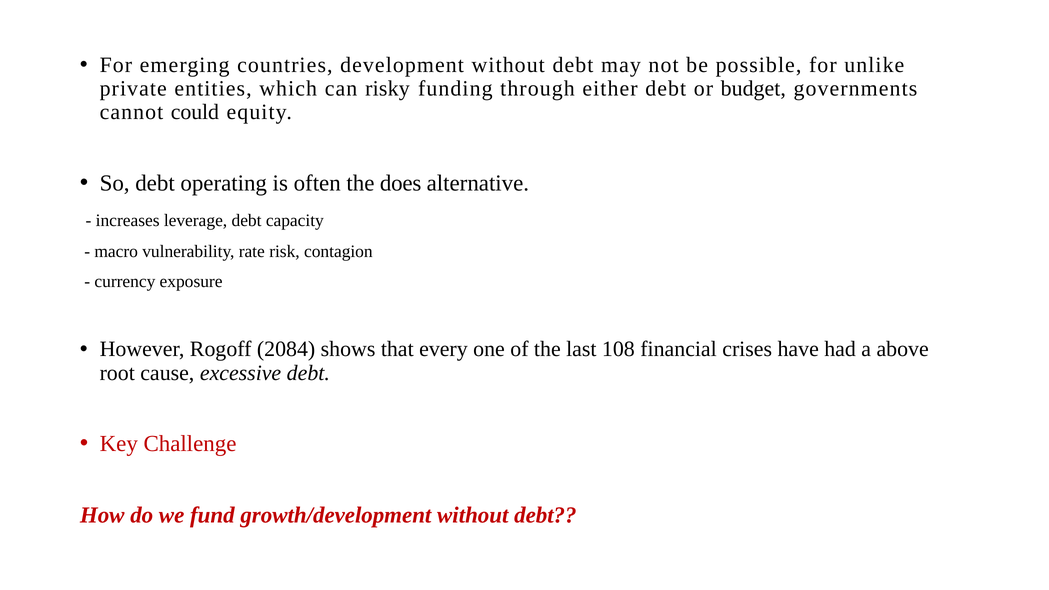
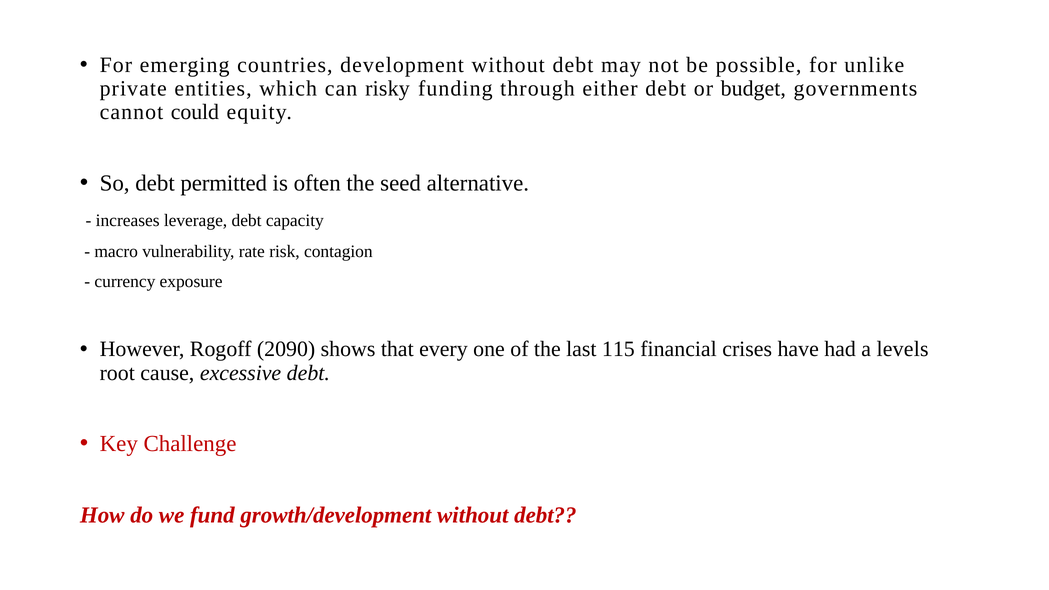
operating: operating -> permitted (224, 183)
does: does -> seed (401, 183)
2084: 2084 -> 2090 (286, 349)
108: 108 -> 115 (618, 349)
above: above -> levels (903, 349)
